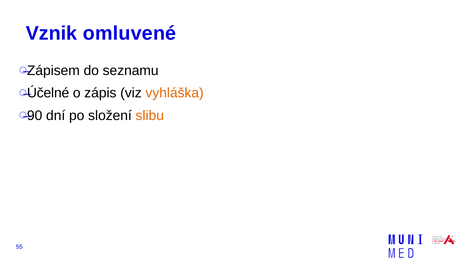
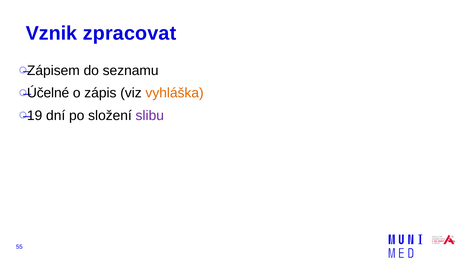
omluvené: omluvené -> zpracovat (130, 33)
90: 90 -> 19 (35, 115)
slibu colour: orange -> purple (150, 115)
